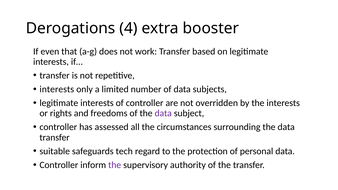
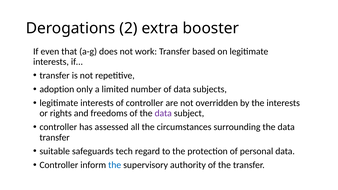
4: 4 -> 2 (129, 28)
interests: interests -> adoption (57, 89)
the colour: purple -> blue (115, 165)
